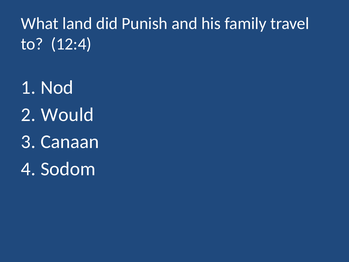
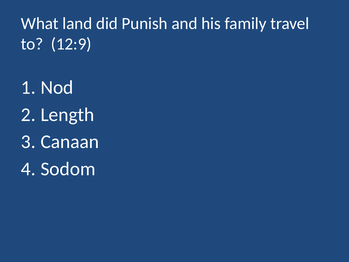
12:4: 12:4 -> 12:9 (71, 44)
Would: Would -> Length (67, 115)
